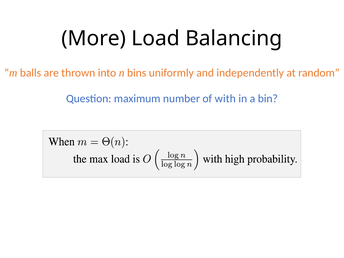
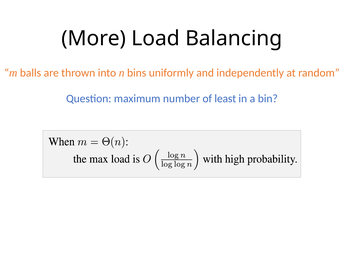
with: with -> least (225, 99)
